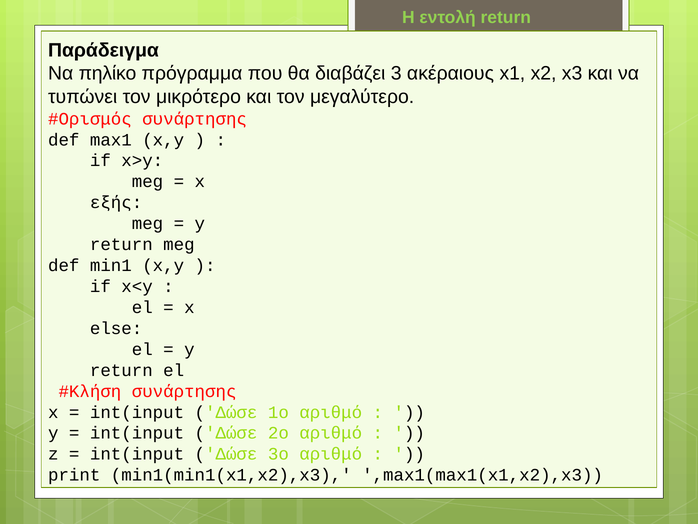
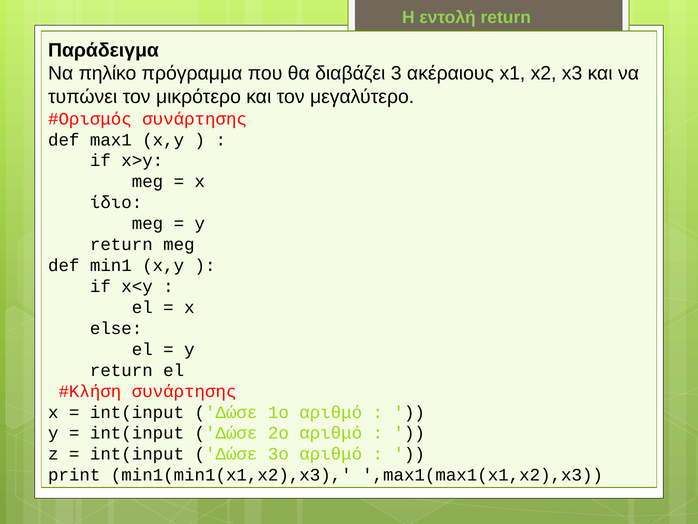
εξής: εξής -> ίδιο (116, 202)
